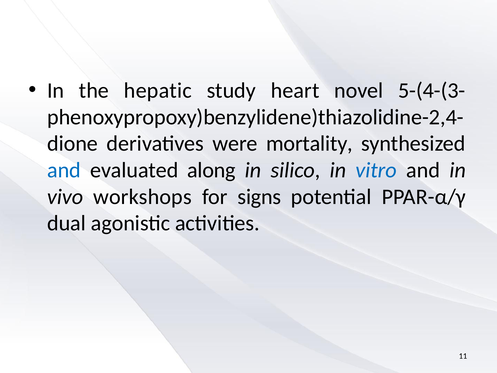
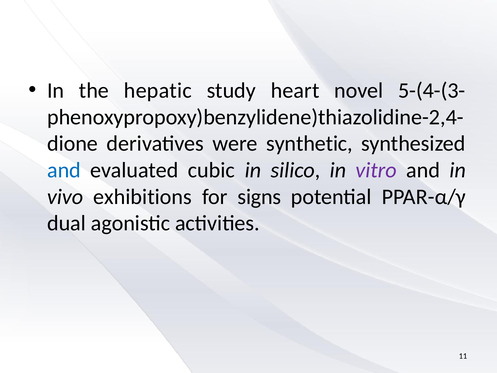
mortality: mortality -> synthetic (309, 144)
along: along -> cubic (211, 170)
vitro colour: blue -> purple (376, 170)
workshops: workshops -> exhibitions (143, 197)
